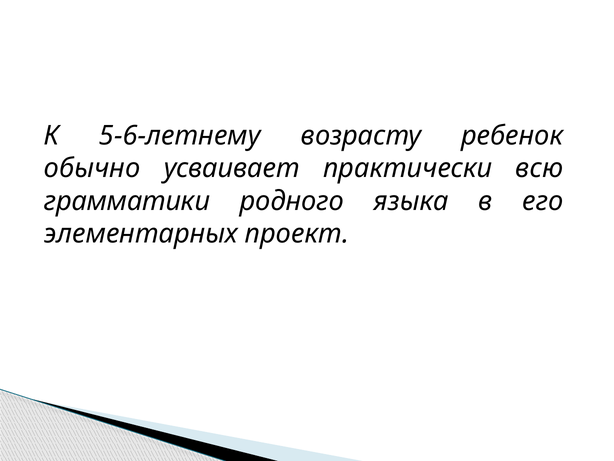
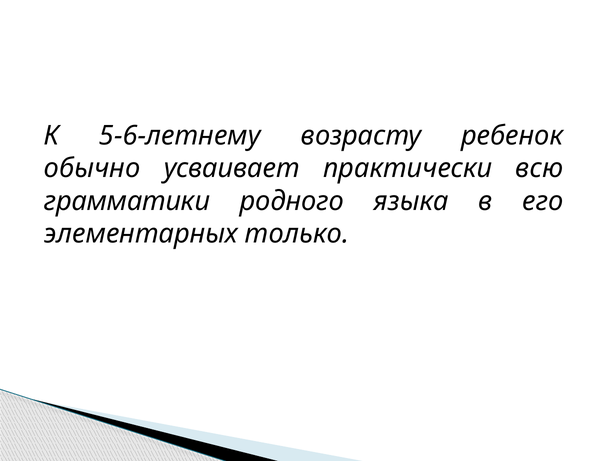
проект: проект -> только (297, 234)
